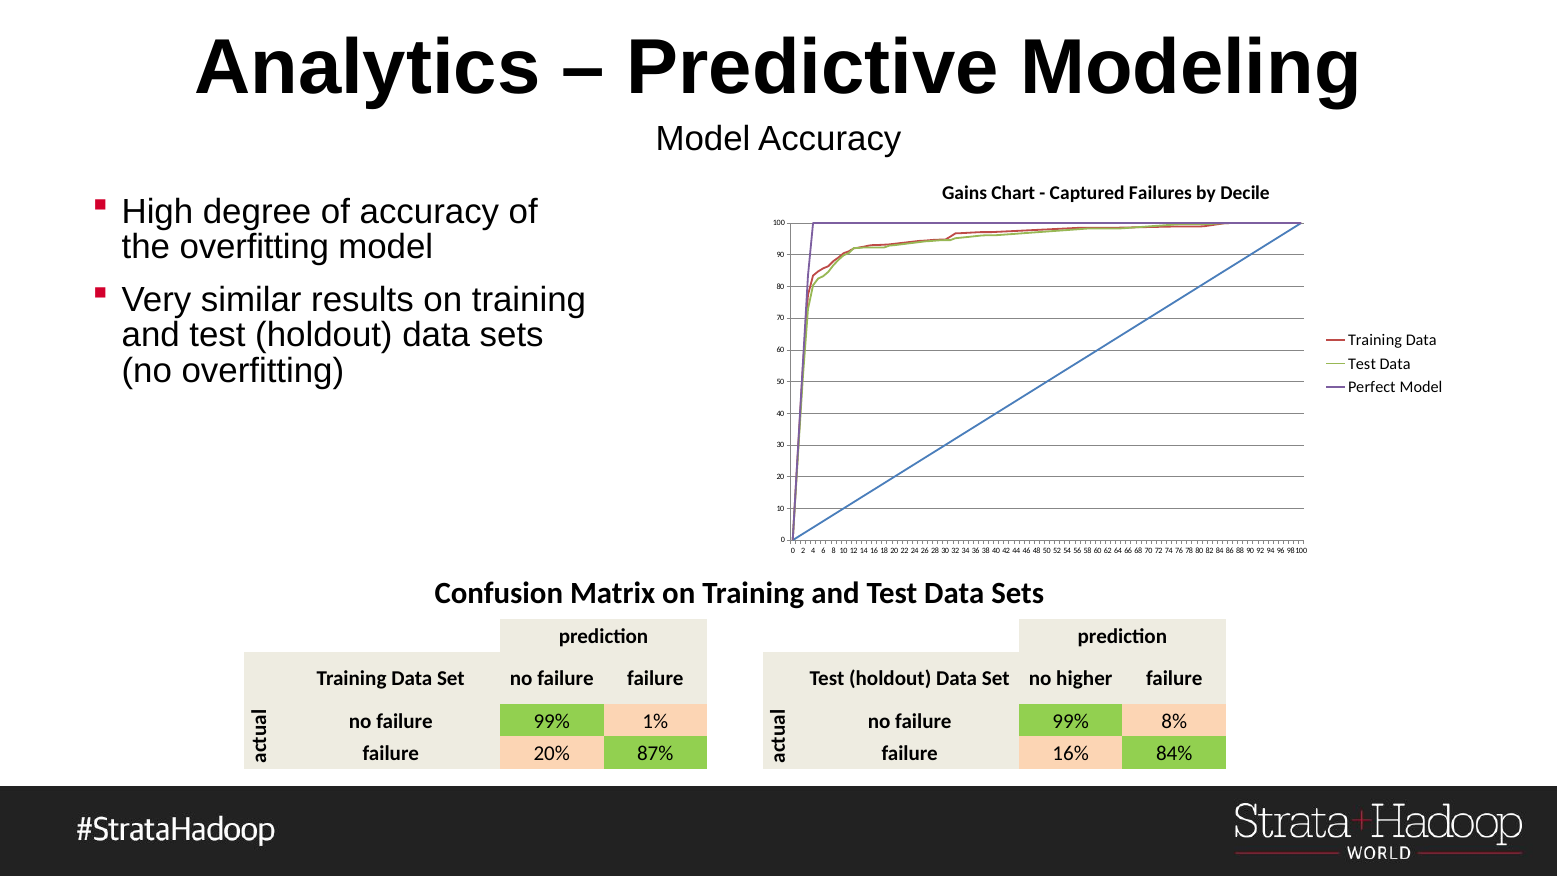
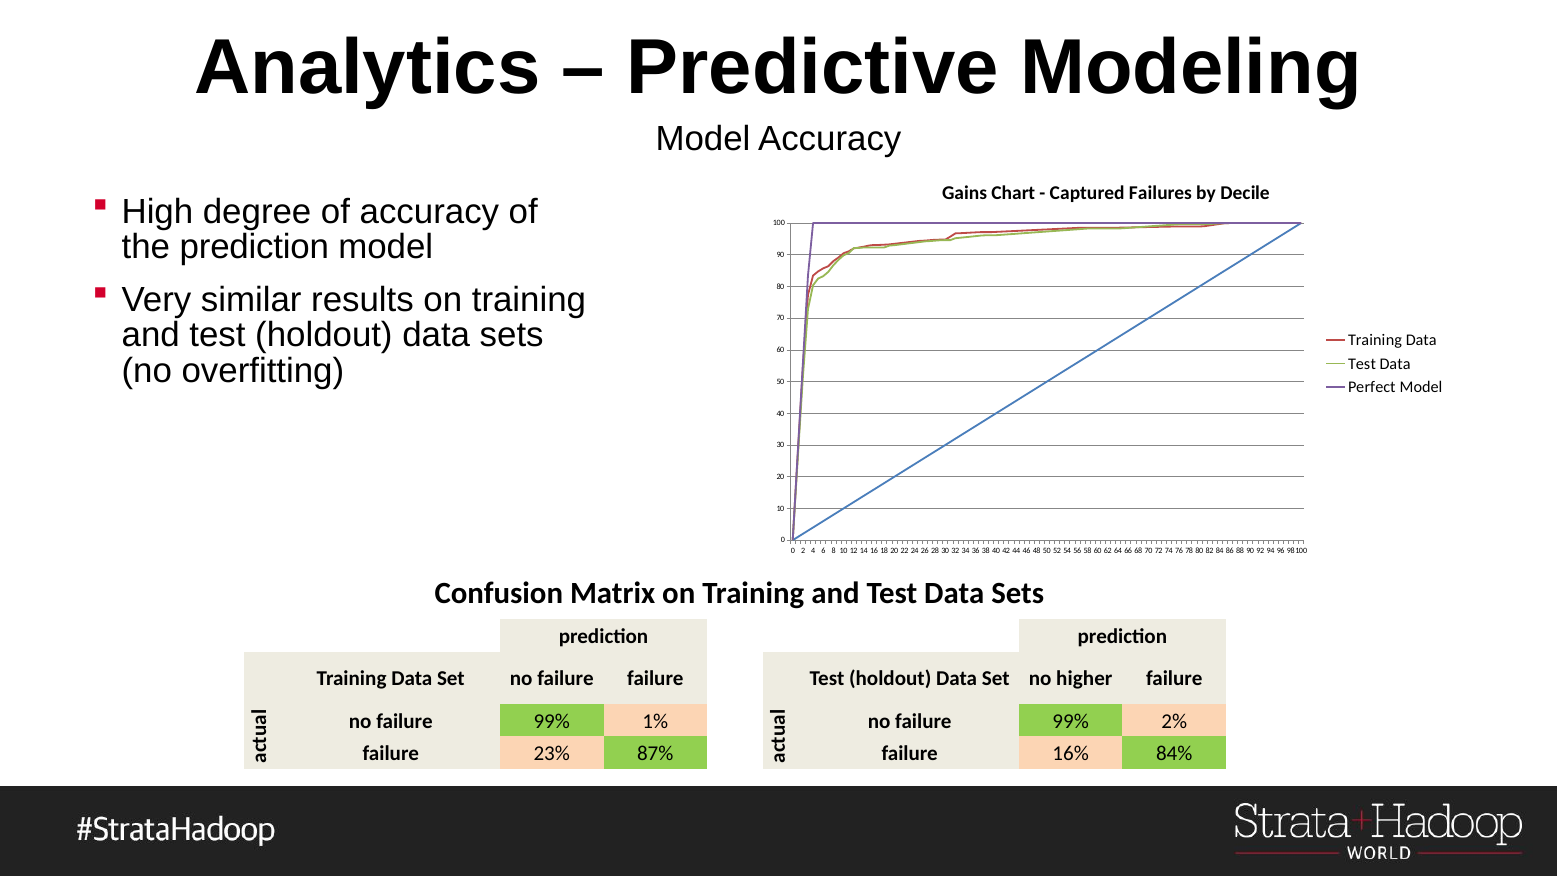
the overfitting: overfitting -> prediction (254, 247)
8%: 8% -> 2% (1174, 721)
20%: 20% -> 23% (552, 754)
